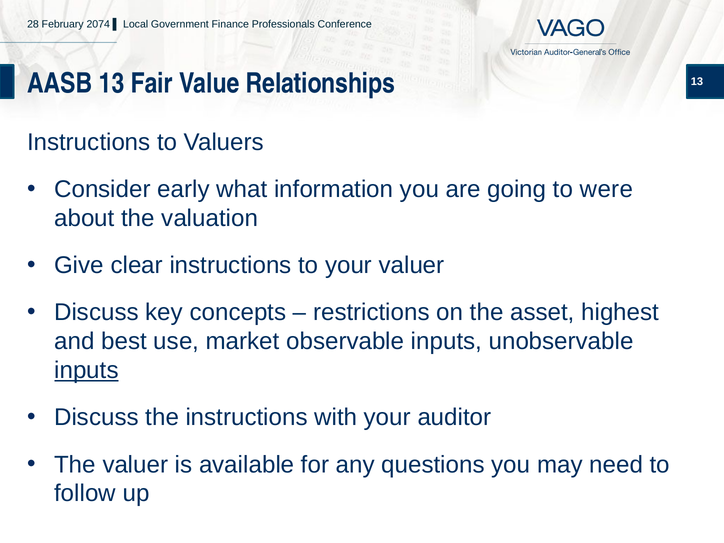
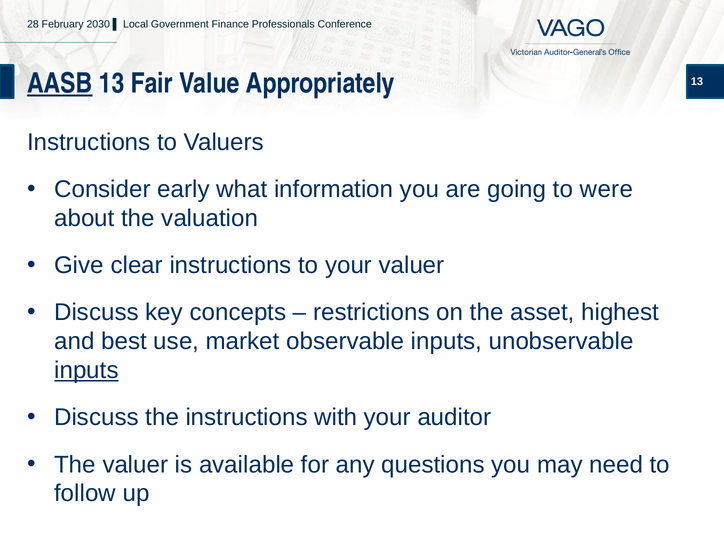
2074: 2074 -> 2030 (98, 24)
AASB underline: none -> present (60, 83)
Relationships: Relationships -> Appropriately (320, 83)
